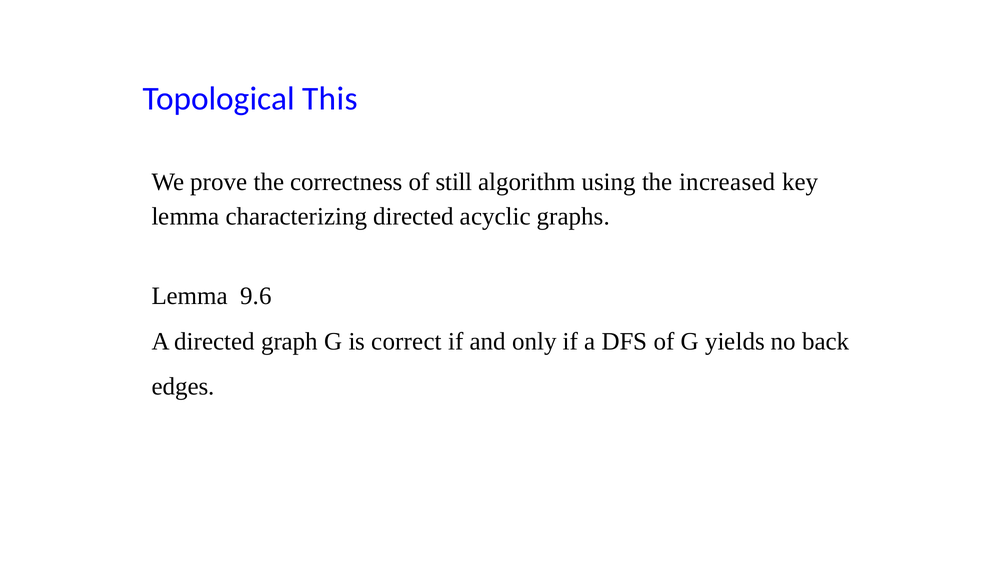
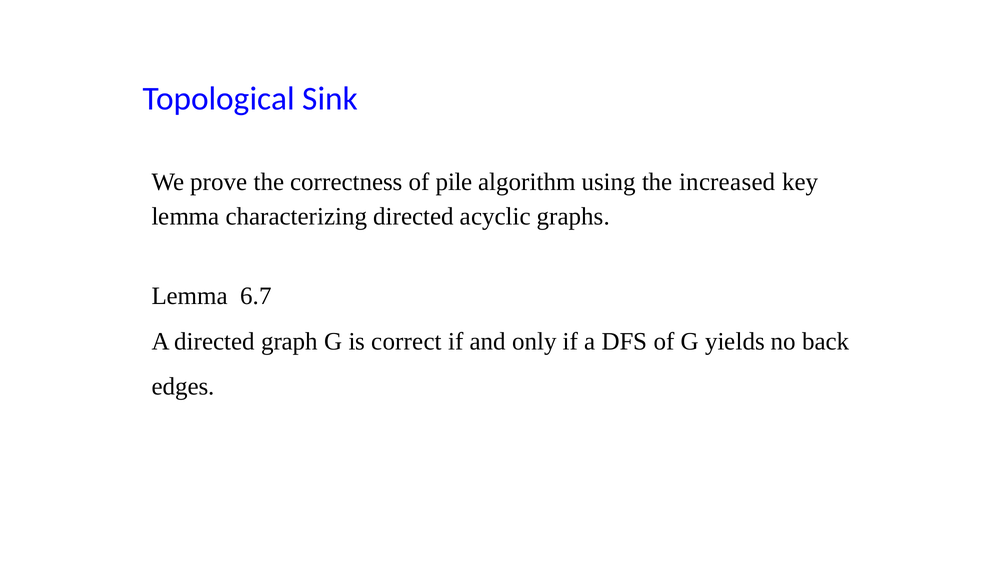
This: This -> Sink (330, 98)
still: still -> pile (454, 182)
9.6: 9.6 -> 6.7 (256, 296)
